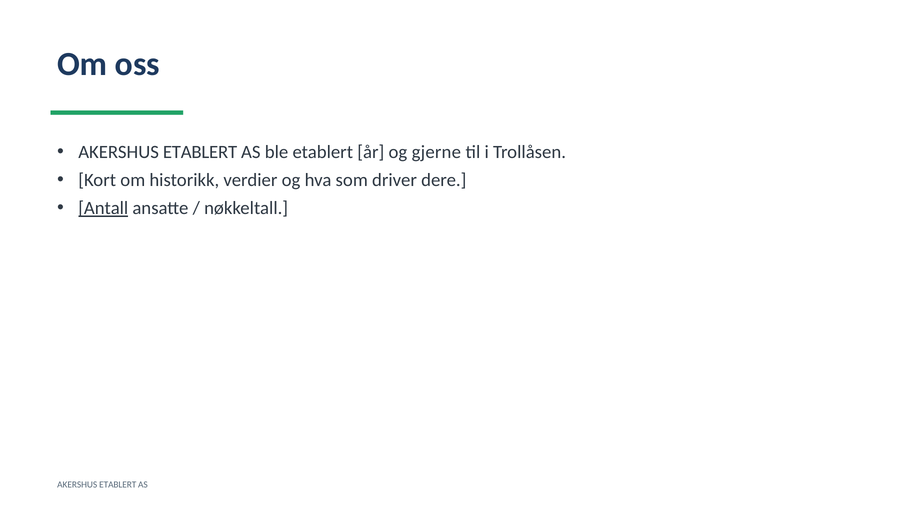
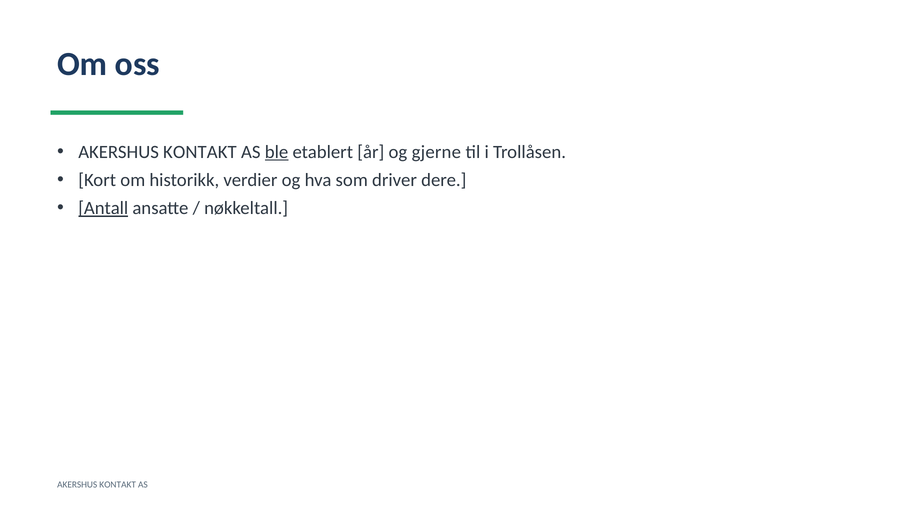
ETABLERT: ETABLERT -> KONTAKT (200, 152)
ble underline: none -> present (277, 152)
ETABLERT: ETABLERT -> KONTAKT (118, 485)
